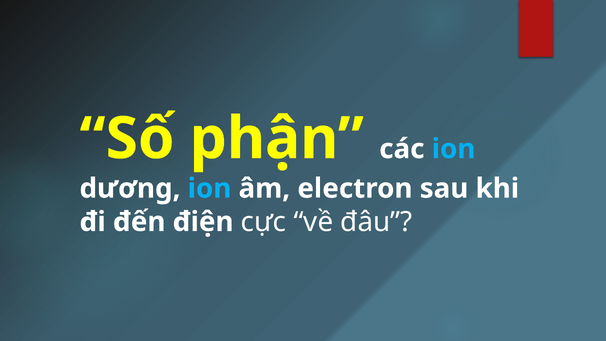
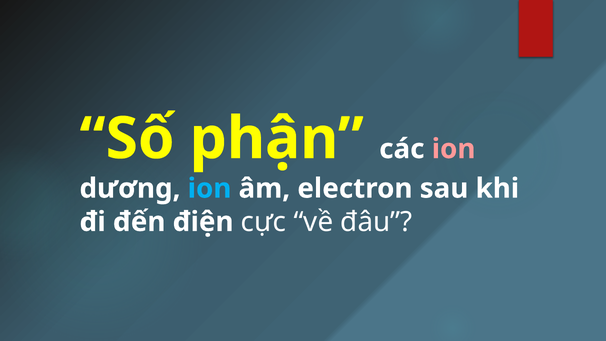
ion colour: light blue -> pink (454, 149)
